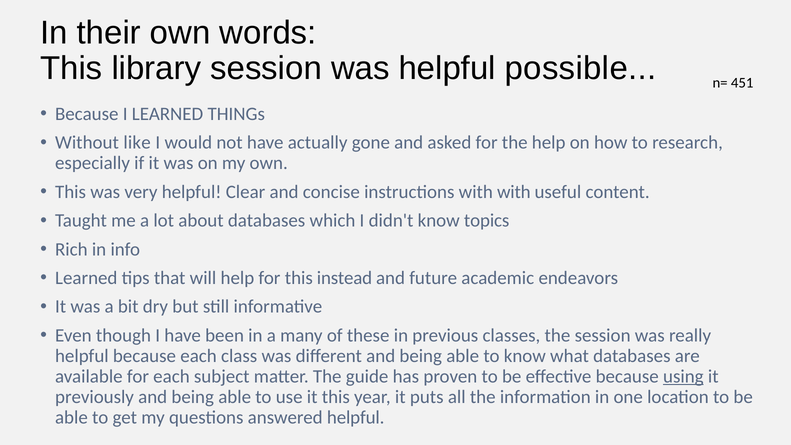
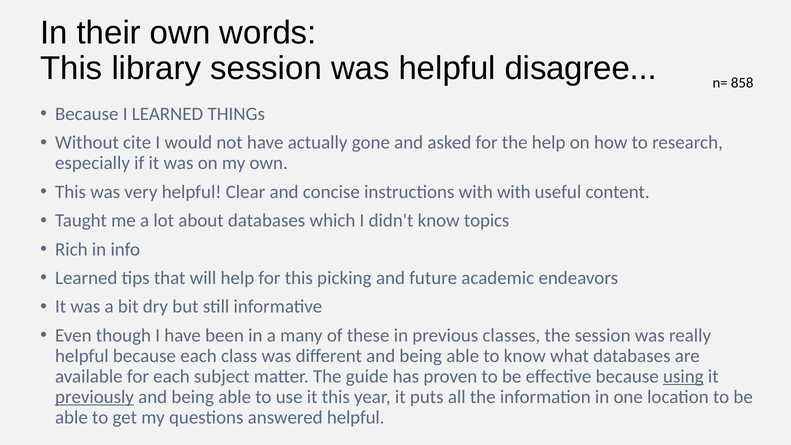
possible: possible -> disagree (581, 68)
451: 451 -> 858 (742, 83)
like: like -> cite (137, 143)
instead: instead -> picking (344, 278)
previously underline: none -> present (94, 397)
